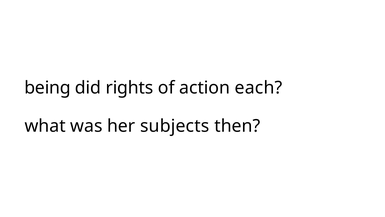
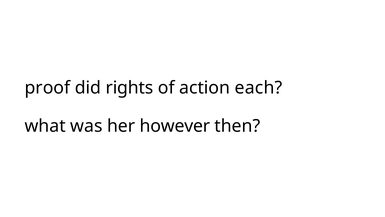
being: being -> proof (47, 88)
subjects: subjects -> however (175, 126)
